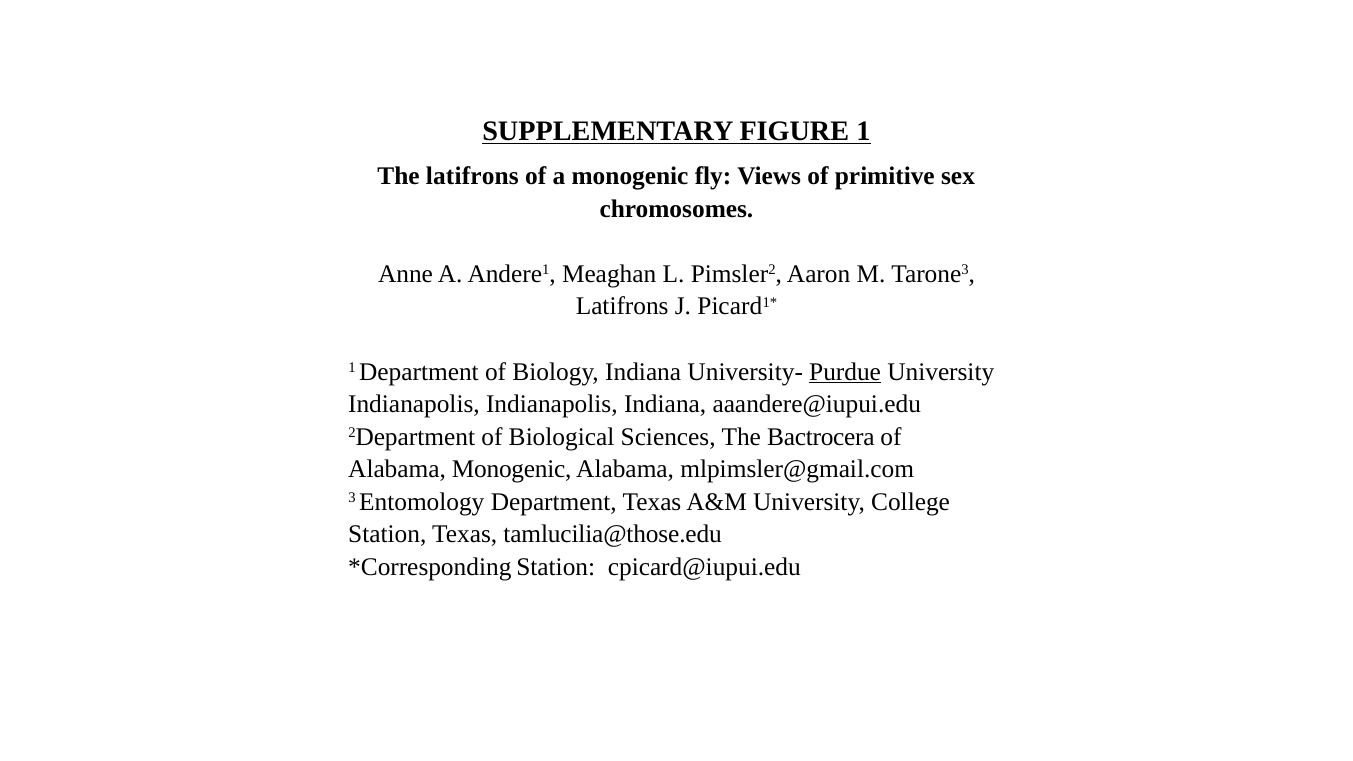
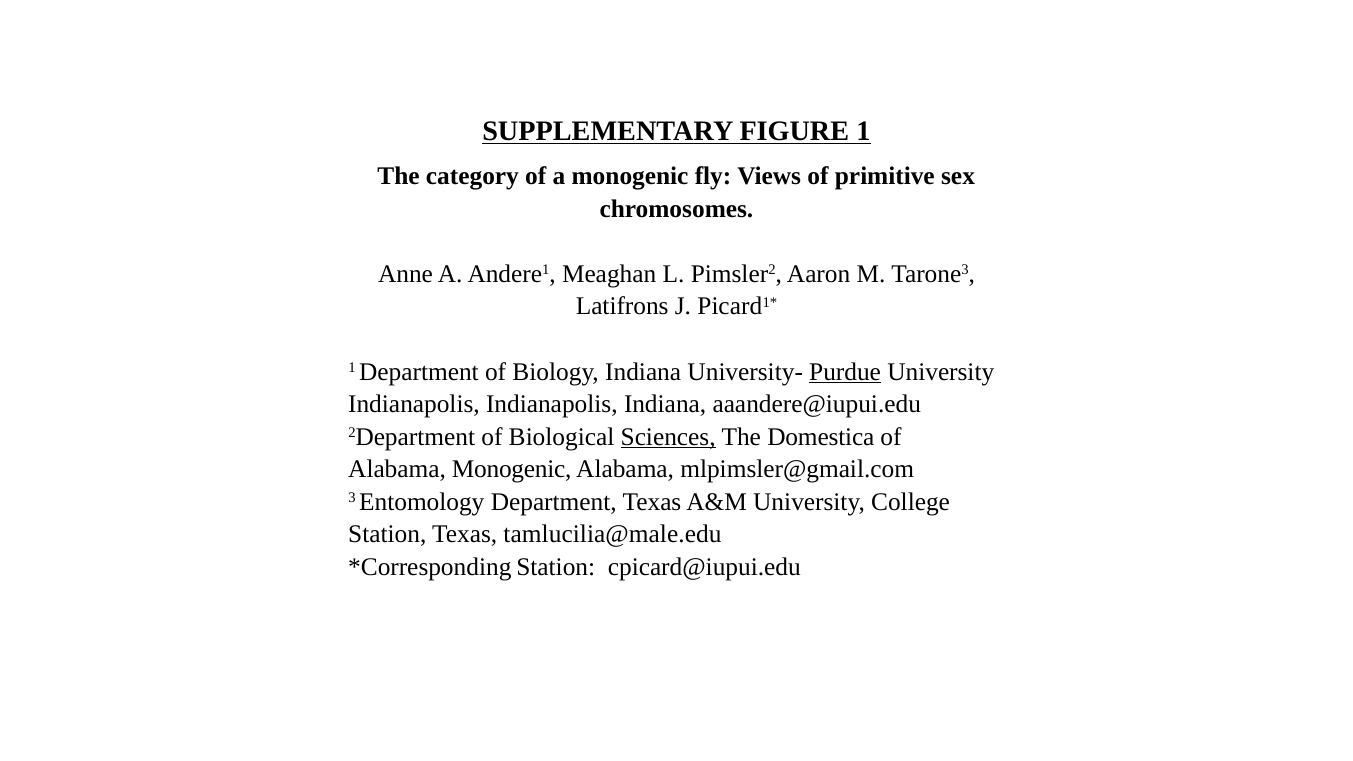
The latifrons: latifrons -> category (472, 176)
Sciences underline: none -> present (668, 437)
Bactrocera: Bactrocera -> Domestica (821, 437)
tamlucilia@those.edu: tamlucilia@those.edu -> tamlucilia@male.edu (613, 535)
